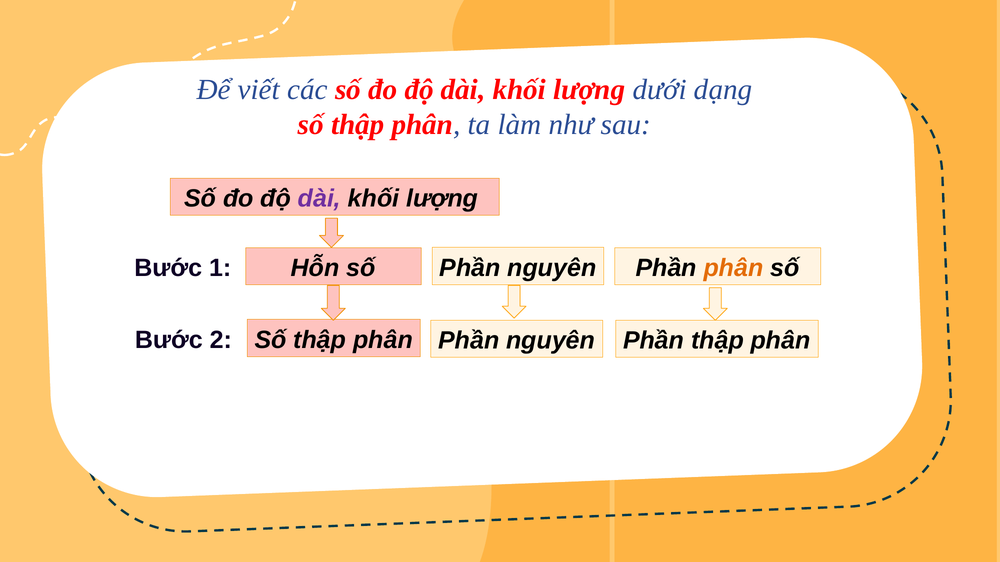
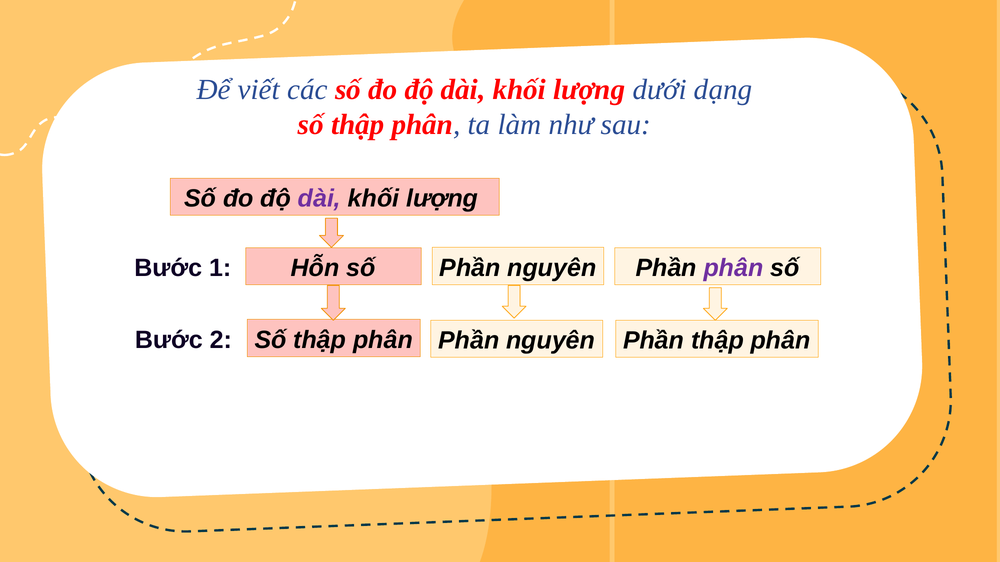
phân colour: orange -> purple (734, 268)
